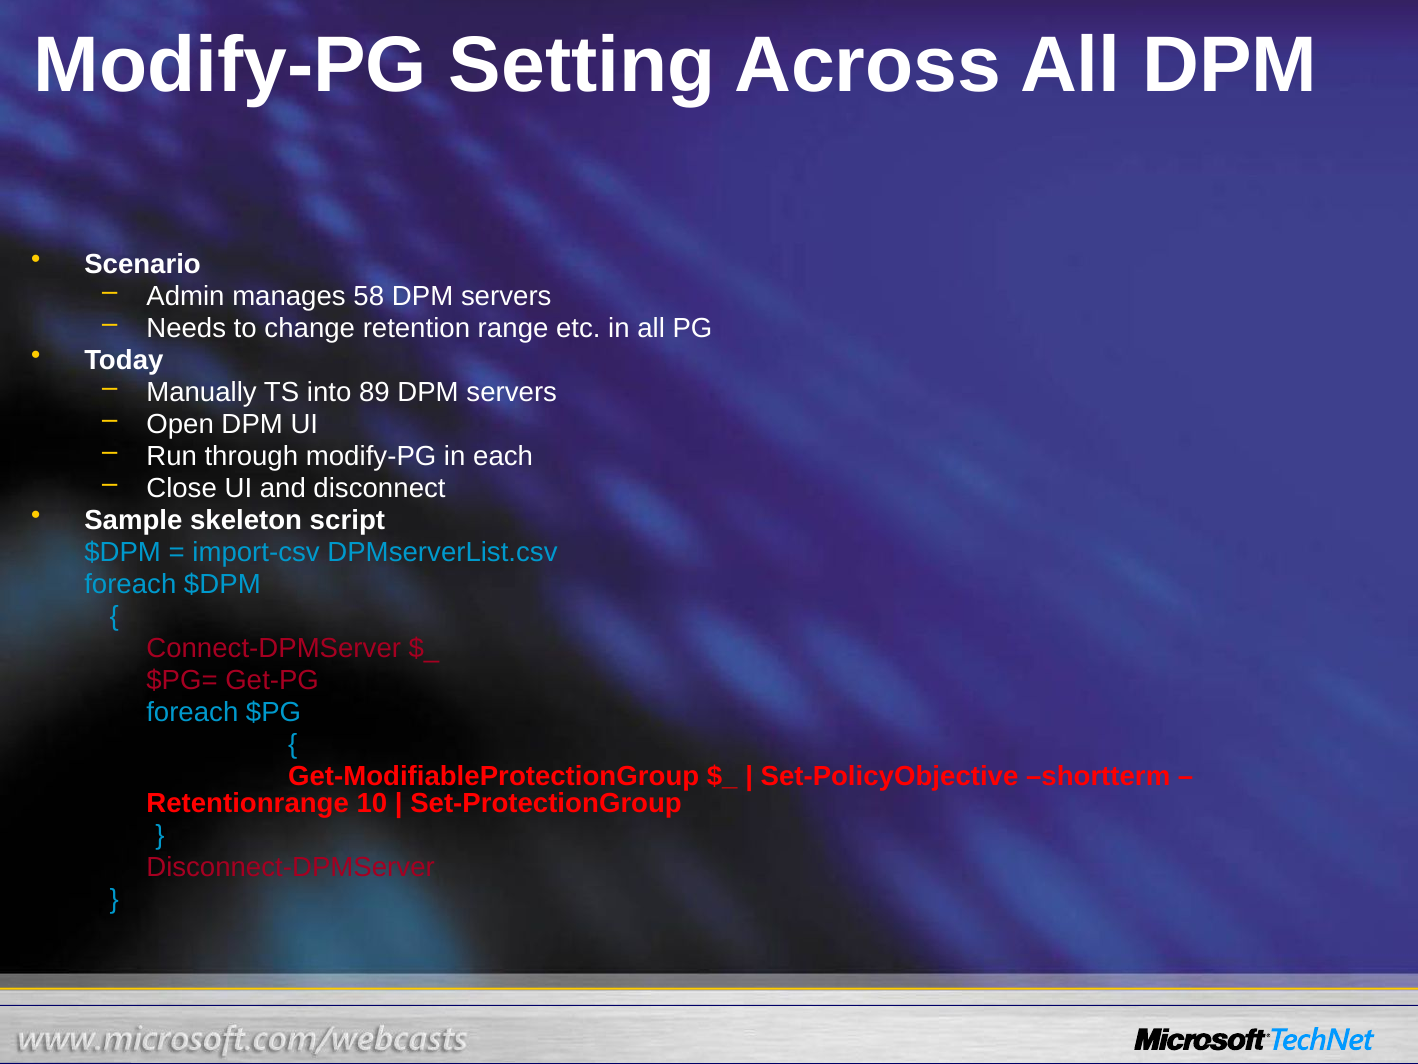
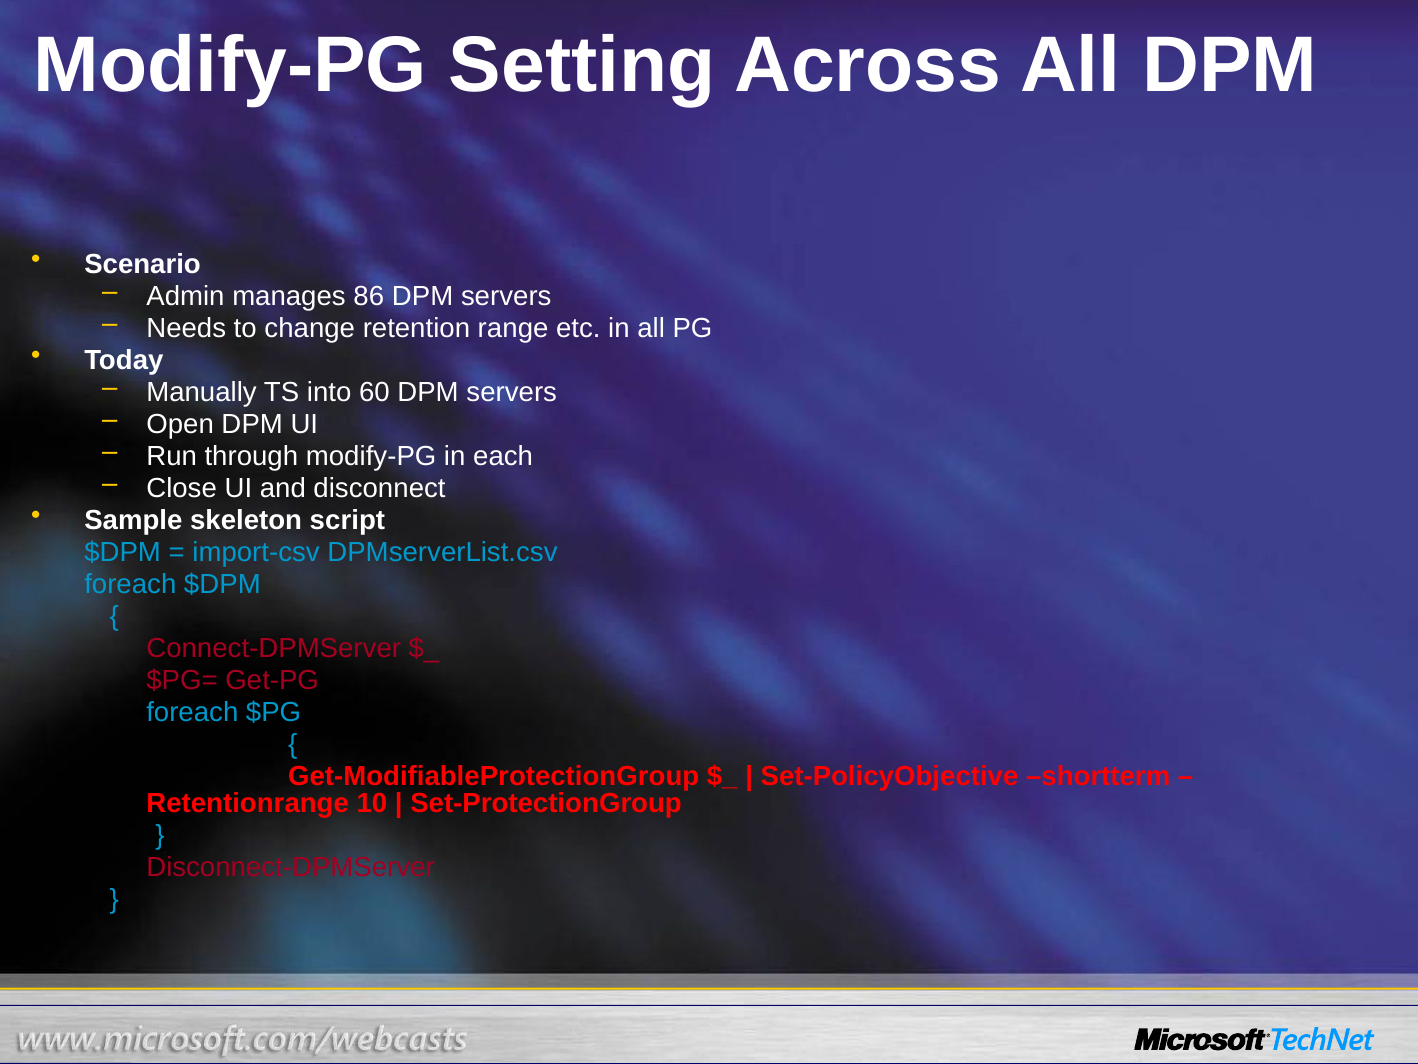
58: 58 -> 86 (369, 296)
89: 89 -> 60 (374, 392)
